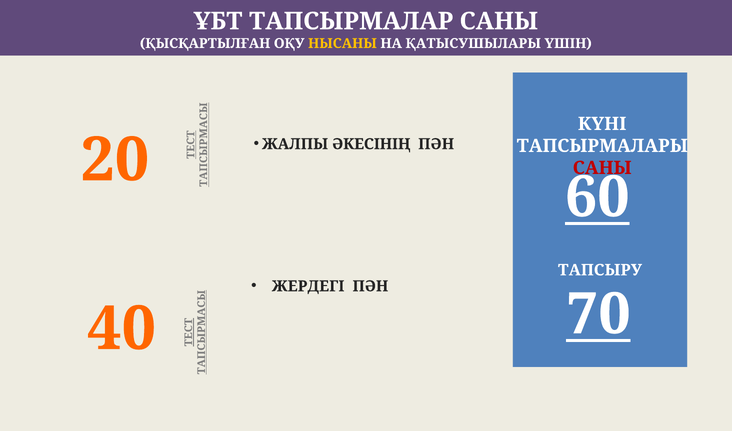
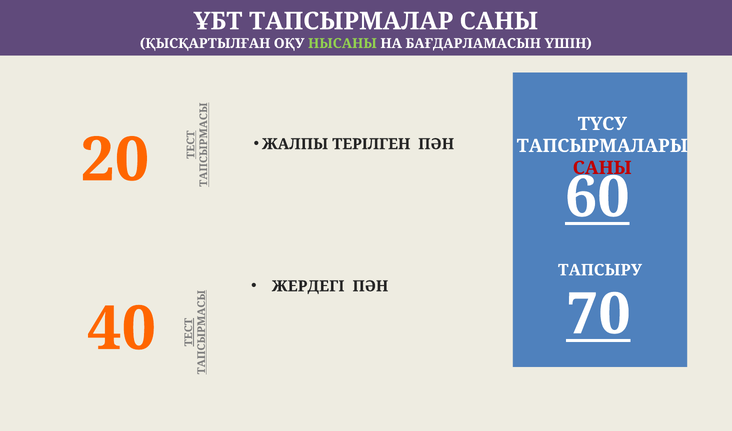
НЫСАНЫ colour: yellow -> light green (342, 43)
ҚАТЫСУШЫЛАРЫ: ҚАТЫСУШЫЛАРЫ -> БАҒДАРЛАМАСЫН (473, 43)
КҮНІ: КҮНІ -> ТҮСУ (602, 124)
ӘКЕСІНІҢ: ӘКЕСІНІҢ -> ТЕРІЛГЕН (371, 144)
